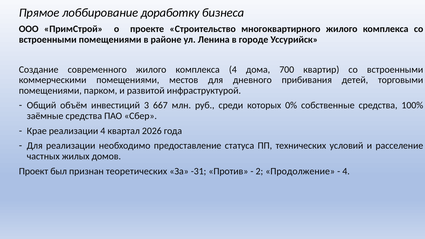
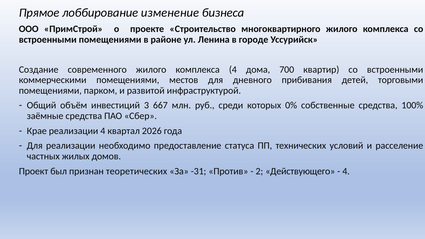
доработку: доработку -> изменение (170, 13)
Продолжение: Продолжение -> Действующего (300, 171)
